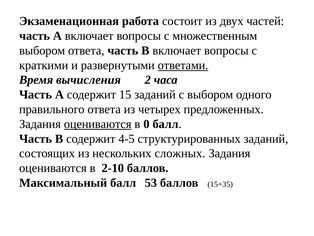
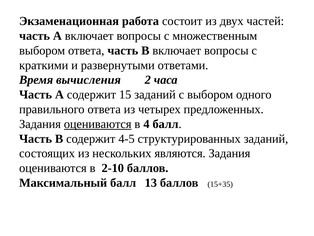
ответами underline: present -> none (183, 65)
0: 0 -> 4 (146, 124)
сложных: сложных -> являются (180, 153)
53: 53 -> 13 (151, 182)
